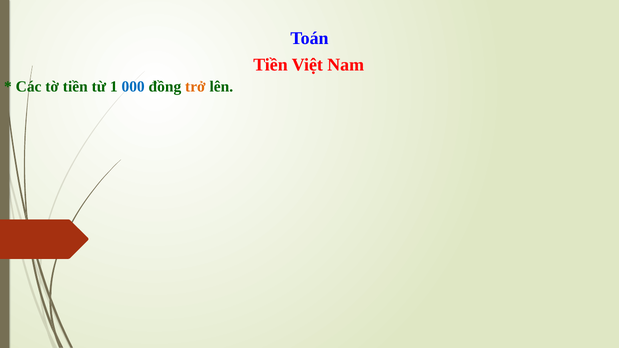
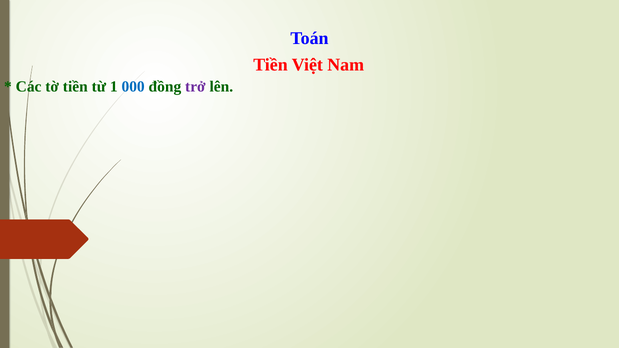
trở colour: orange -> purple (195, 87)
